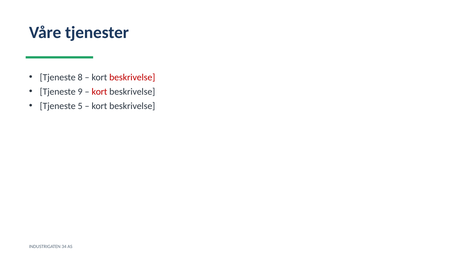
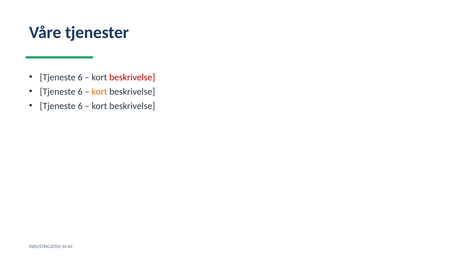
8: 8 -> 6 (80, 77)
9: 9 -> 6 (80, 92)
kort colour: red -> orange (99, 92)
5: 5 -> 6 (80, 106)
